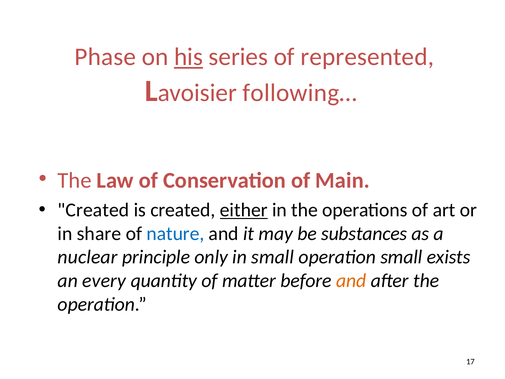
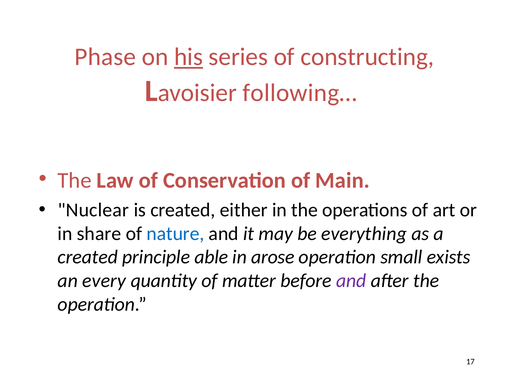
represented: represented -> constructing (367, 57)
Created: Created -> Nuclear (93, 210)
either underline: present -> none (244, 210)
substances: substances -> everything (364, 233)
nuclear: nuclear -> created (88, 257)
only: only -> able (211, 257)
in small: small -> arose (273, 257)
and colour: orange -> purple (351, 281)
